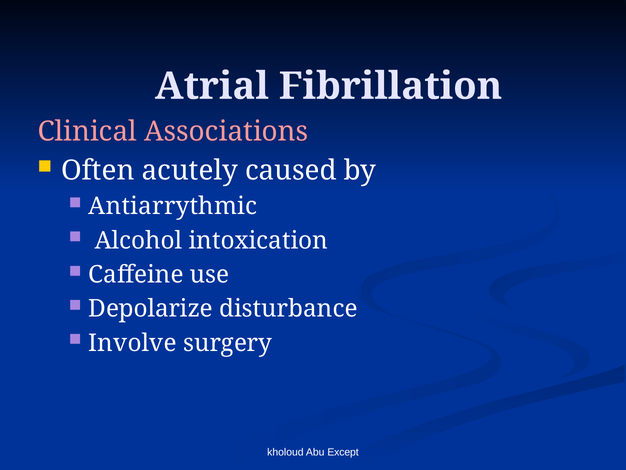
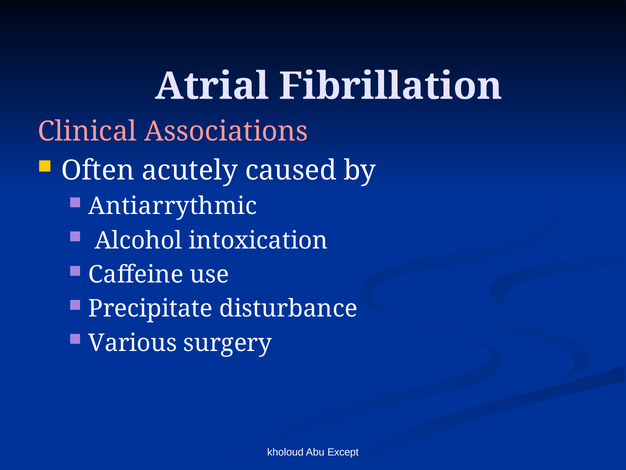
Depolarize: Depolarize -> Precipitate (151, 309)
Involve: Involve -> Various (133, 343)
